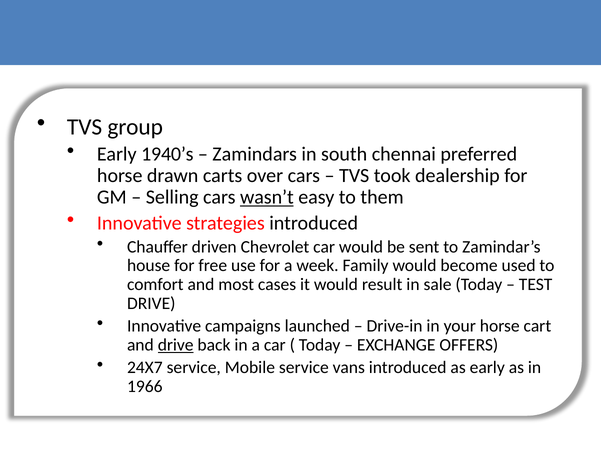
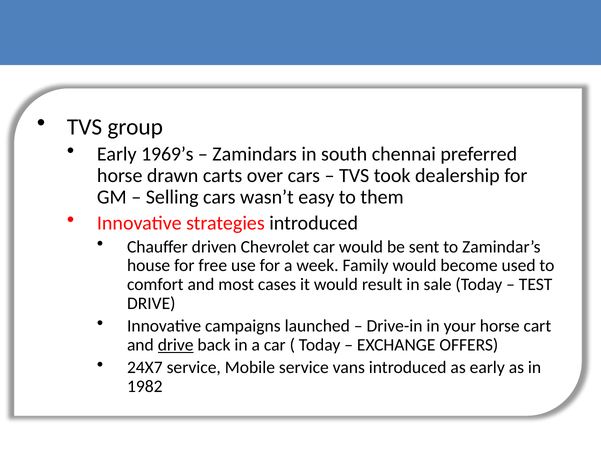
1940’s: 1940’s -> 1969’s (167, 154)
wasn’t underline: present -> none (267, 197)
1966: 1966 -> 1982 (145, 386)
